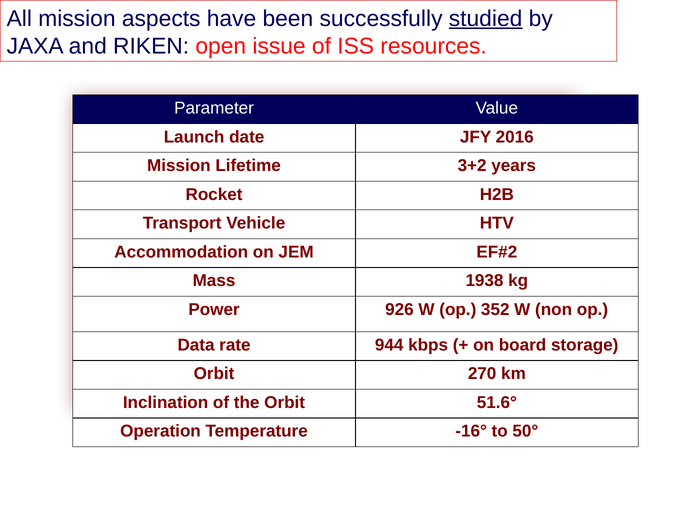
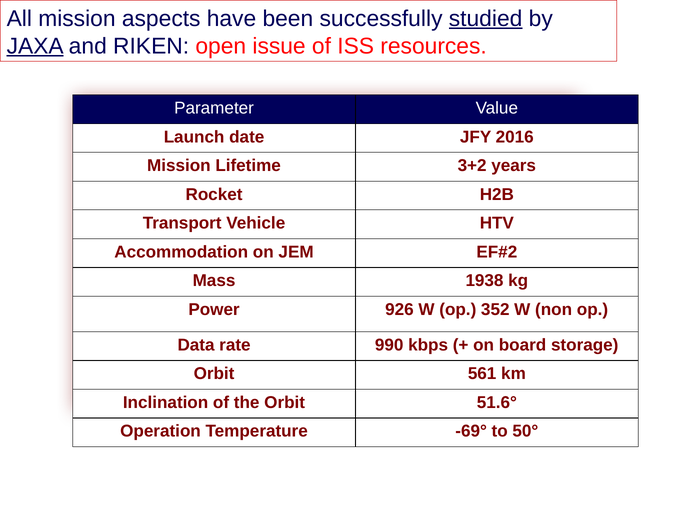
JAXA underline: none -> present (35, 46)
944: 944 -> 990 (389, 345)
270: 270 -> 561 (482, 374)
-16°: -16° -> -69° (471, 431)
